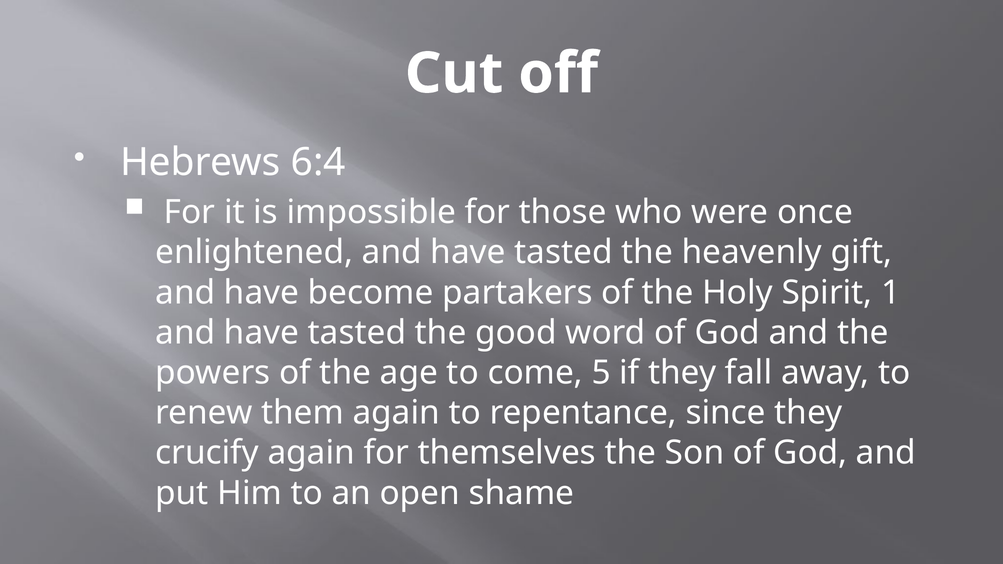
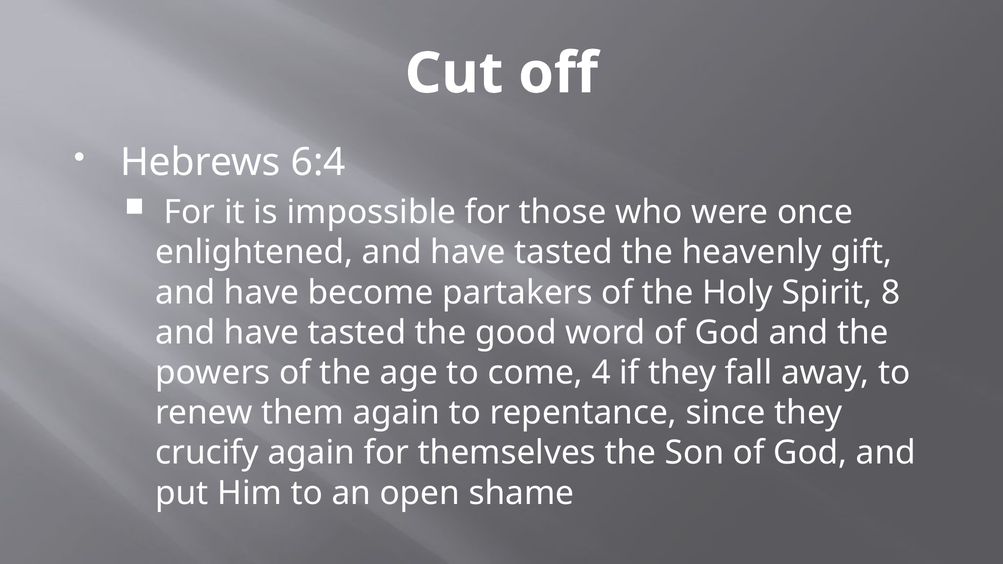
1: 1 -> 8 (891, 293)
5: 5 -> 4 (601, 373)
